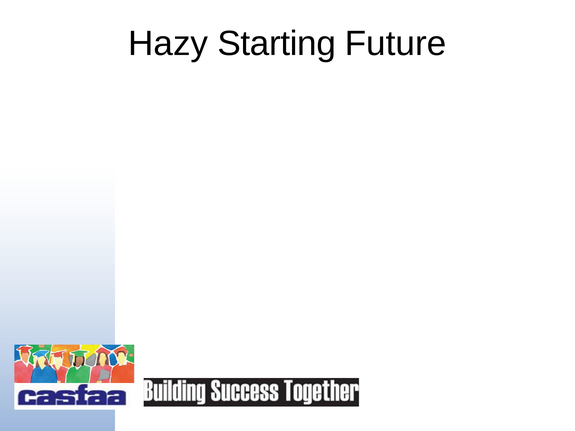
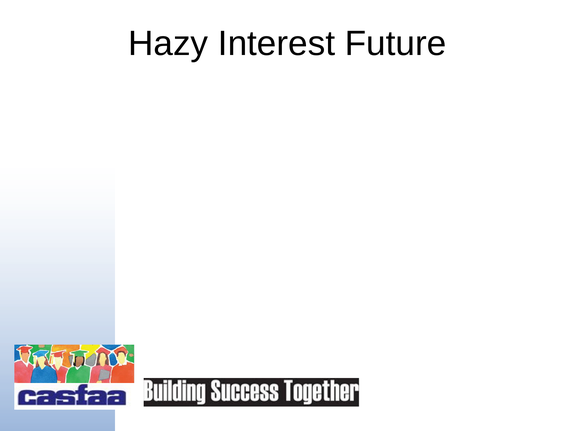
Starting: Starting -> Interest (277, 44)
